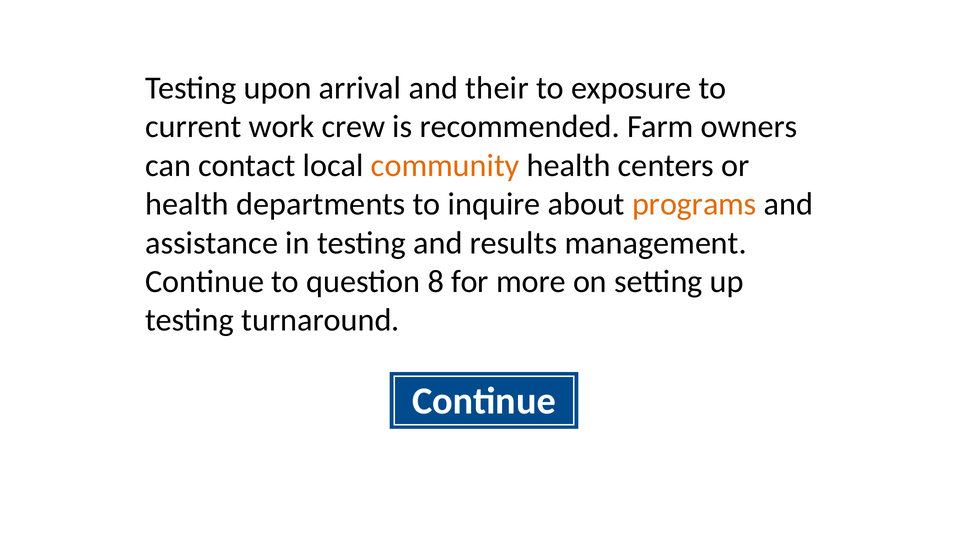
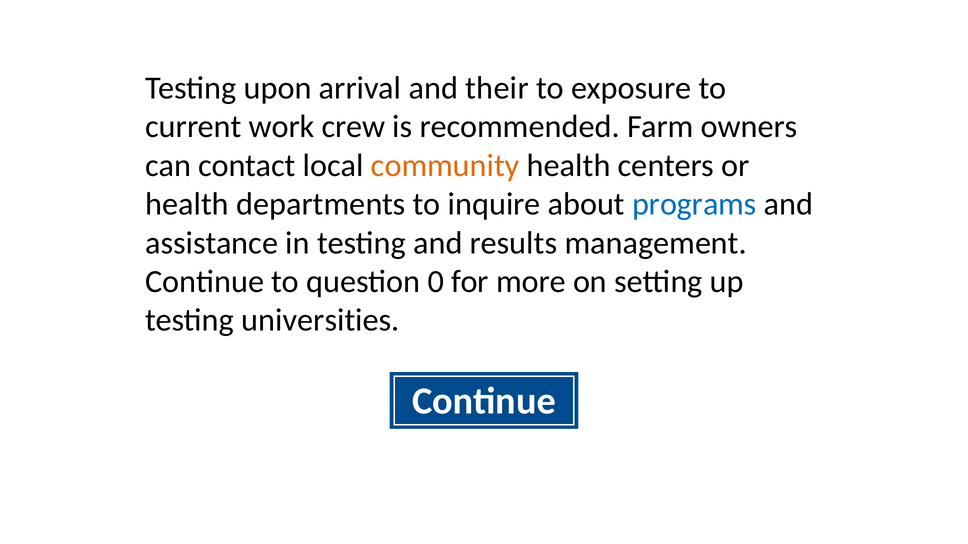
programs colour: orange -> blue (694, 204)
8: 8 -> 0 (436, 282)
turnaround: turnaround -> universities (320, 321)
